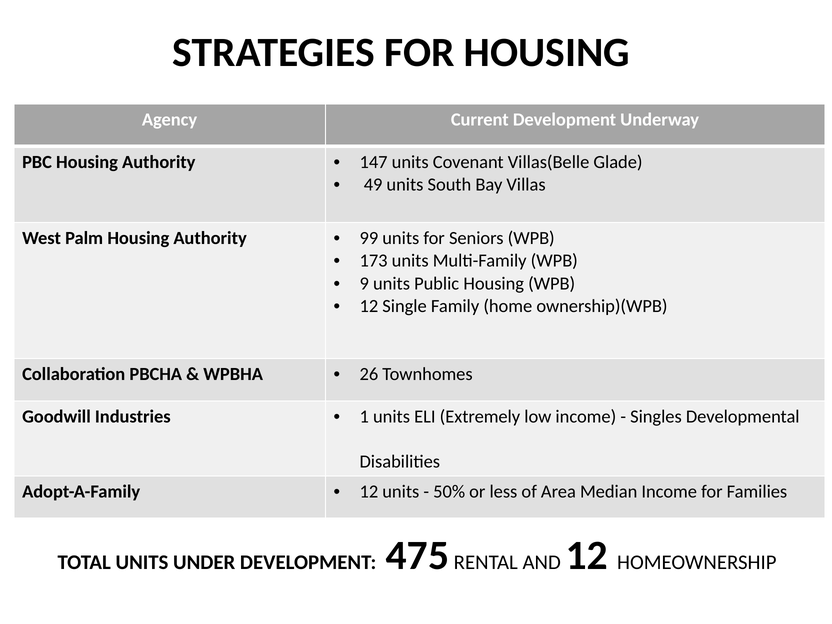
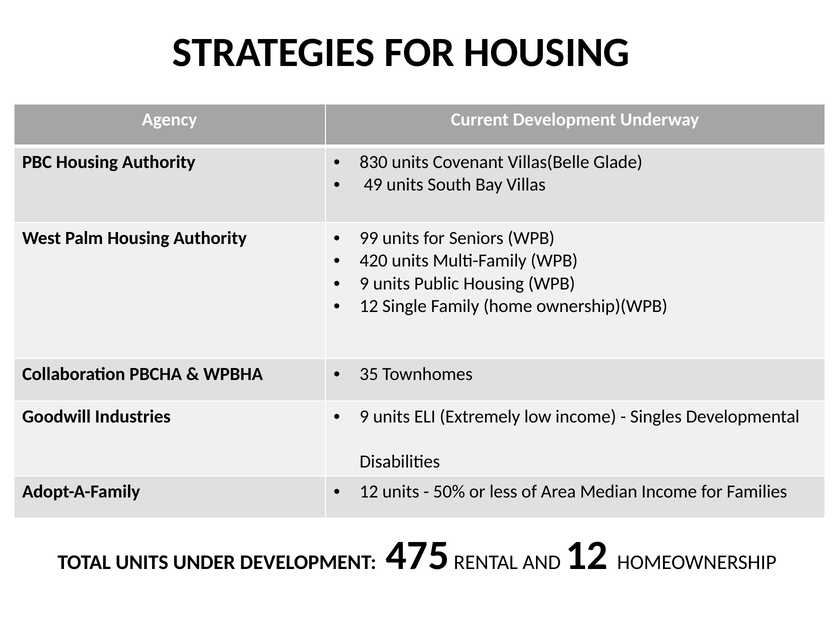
147: 147 -> 830 (374, 162)
173: 173 -> 420 (374, 261)
26: 26 -> 35 (369, 374)
1: 1 -> 9 (364, 417)
